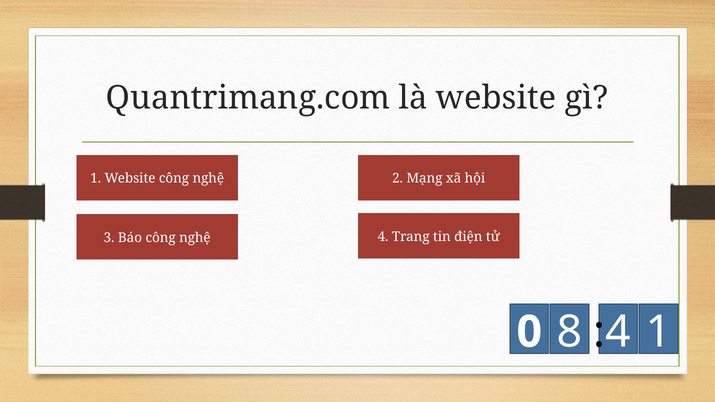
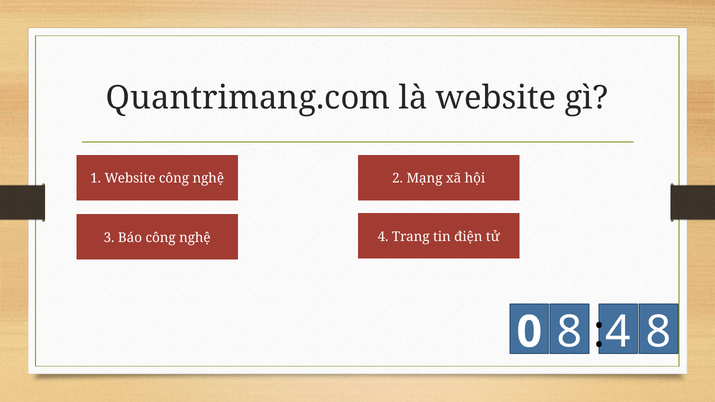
8 1: 1 -> 8 (659, 332)
